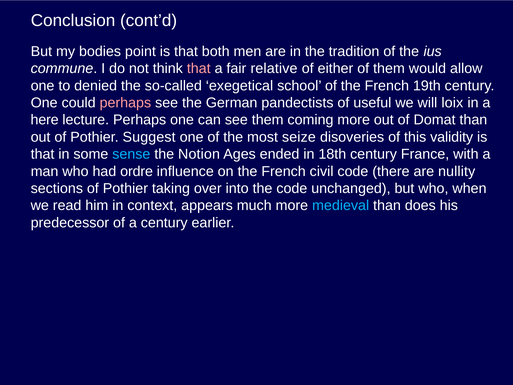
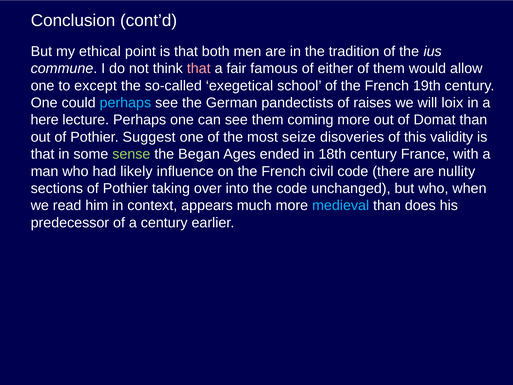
bodies: bodies -> ethical (100, 51)
relative: relative -> famous (274, 69)
denied: denied -> except (96, 86)
perhaps colour: pink -> light blue (125, 103)
useful: useful -> raises (372, 103)
sense colour: light blue -> light green (131, 154)
Notion: Notion -> Began (199, 154)
ordre: ordre -> likely (136, 171)
